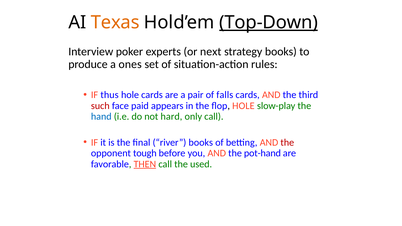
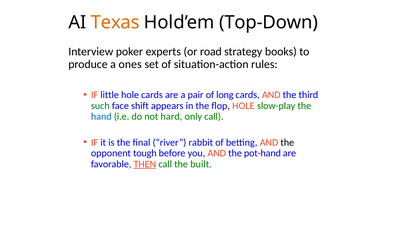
Top-Down underline: present -> none (269, 22)
next: next -> road (211, 52)
thus: thus -> little (110, 95)
falls: falls -> long (225, 95)
such colour: red -> green (100, 106)
paid: paid -> shift (140, 106)
river books: books -> rabbit (201, 142)
the colour: red -> black (287, 142)
used: used -> built (201, 164)
